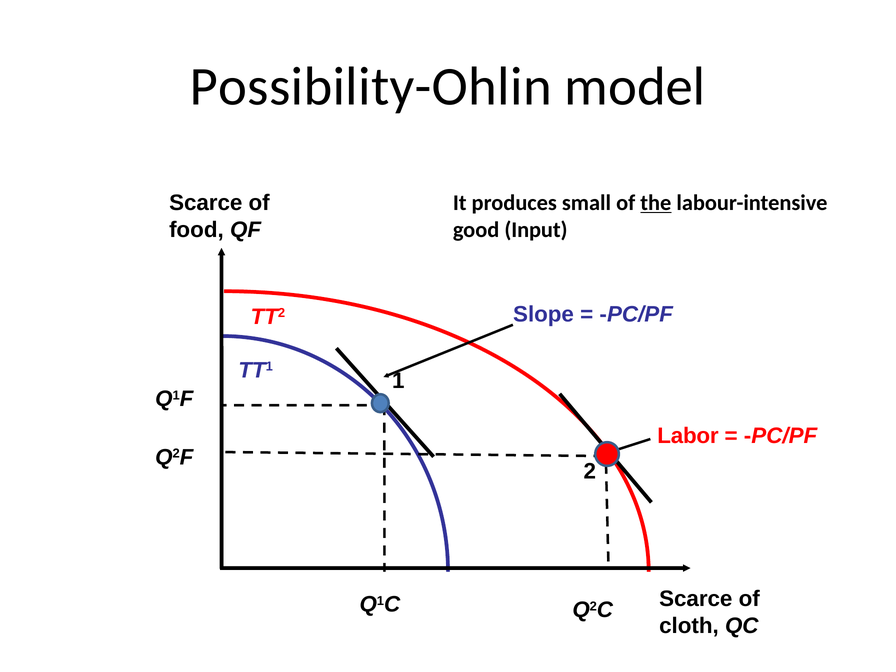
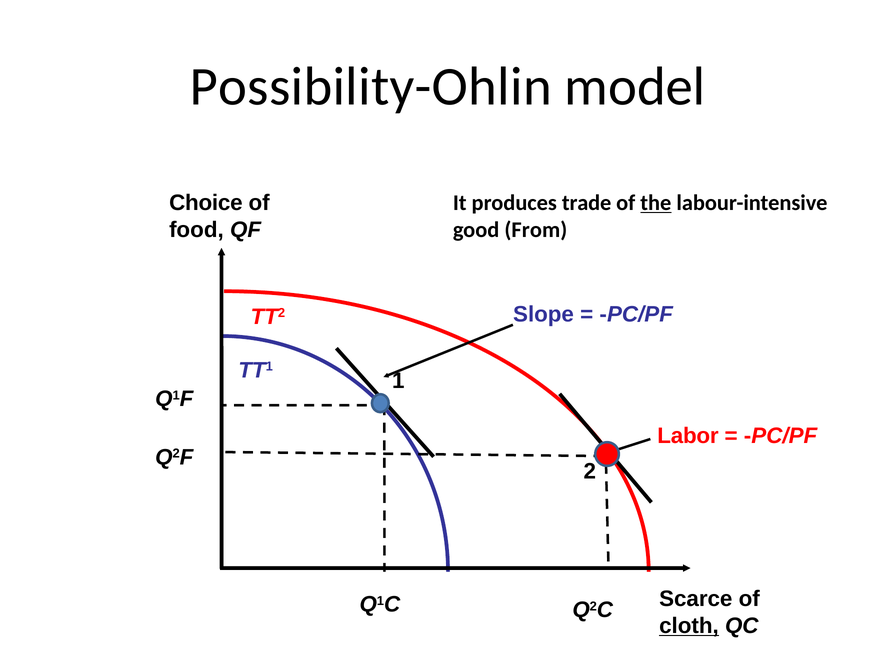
Scarce: Scarce -> Choice (206, 203)
small: small -> trade (587, 203)
Input: Input -> From (536, 230)
cloth underline: none -> present (689, 626)
